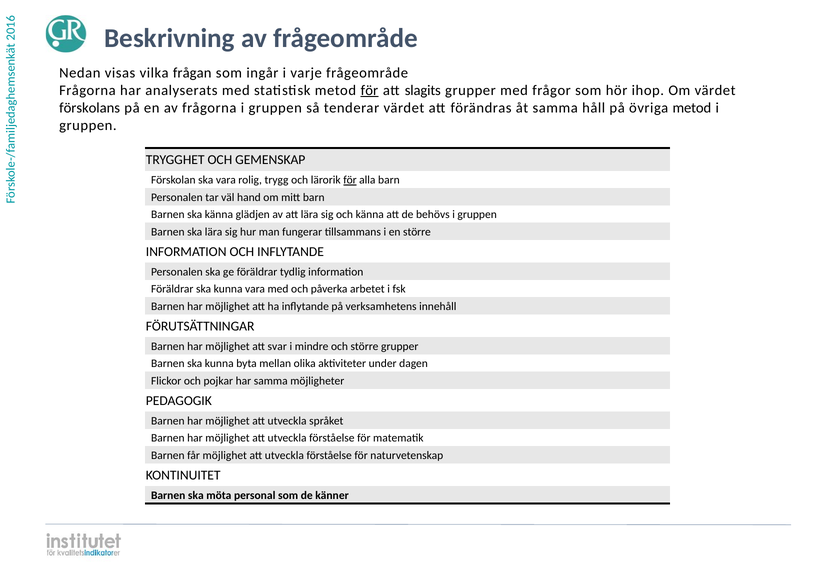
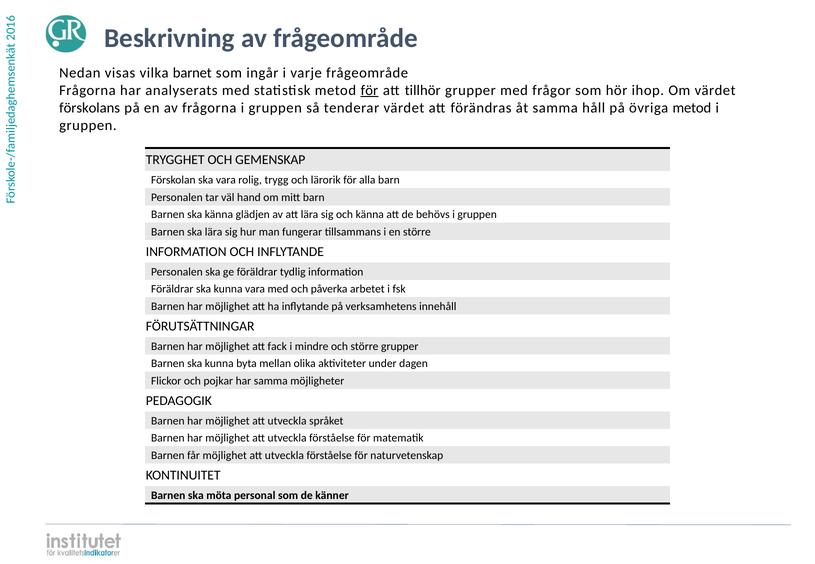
frågan: frågan -> barnet (192, 73)
slagits: slagits -> tillhör (423, 90)
för underline: present -> none (350, 180)
svar: svar -> fack (277, 346)
